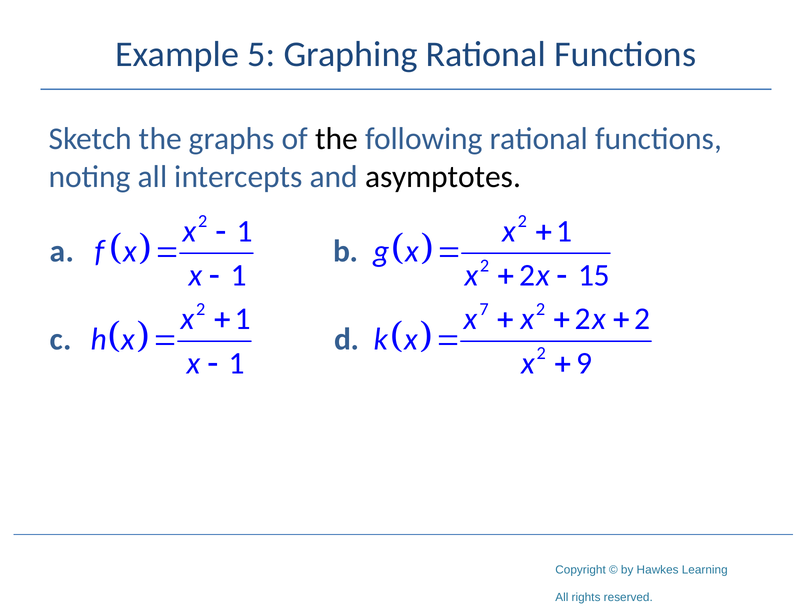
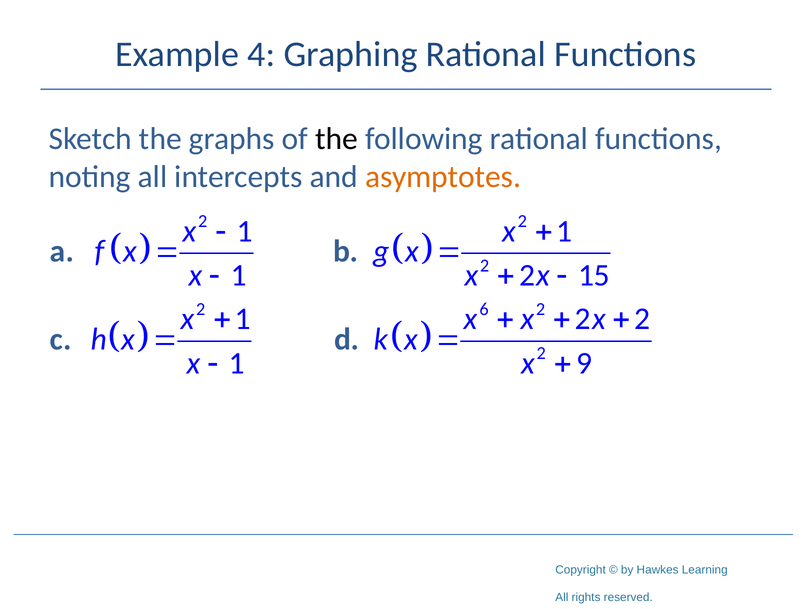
5: 5 -> 4 (261, 55)
asymptotes colour: black -> orange (443, 177)
7: 7 -> 6 (484, 309)
